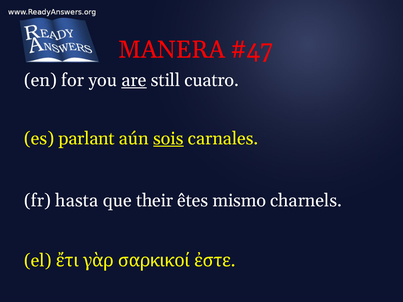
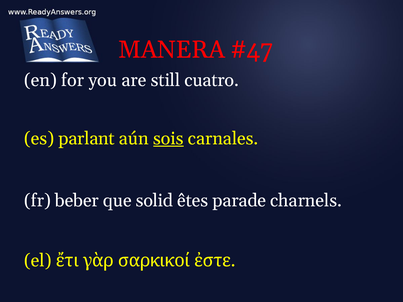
are underline: present -> none (134, 80)
hasta: hasta -> beber (77, 201)
their: their -> solid (155, 201)
mismo: mismo -> parade (239, 201)
